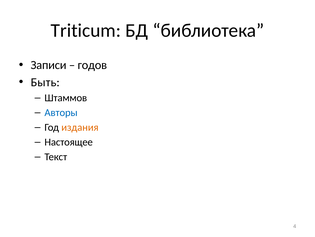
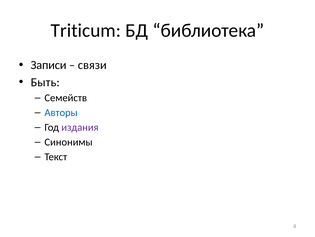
годов: годов -> связи (92, 65)
Штаммов: Штаммов -> Семейств (66, 98)
издания colour: orange -> purple (80, 127)
Настоящее: Настоящее -> Синонимы (69, 142)
